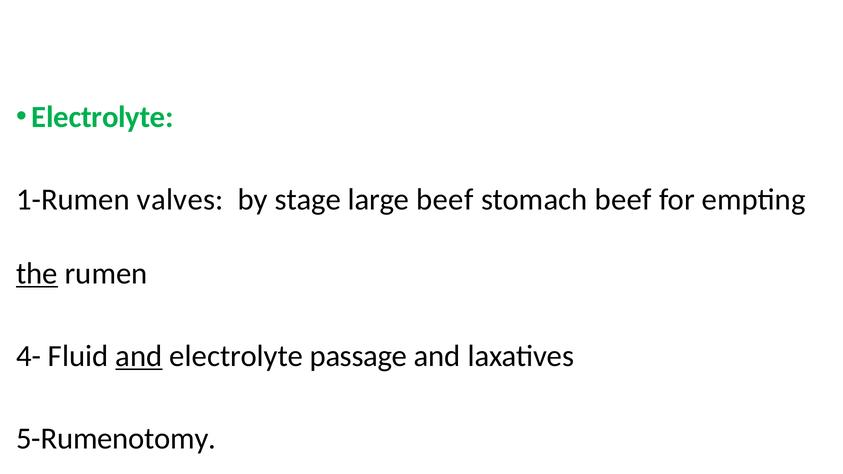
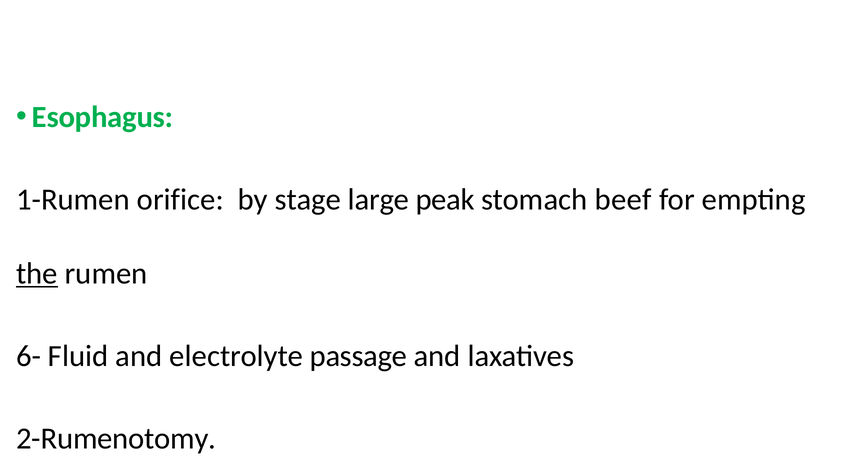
Electrolyte: Electrolyte -> Esophagus (103, 117)
valves: valves -> orifice (180, 200)
large beef: beef -> peak (445, 200)
4-: 4- -> 6- (29, 356)
and underline: present -> none (139, 356)
5-Rumenotomy: 5-Rumenotomy -> 2-Rumenotomy (116, 439)
